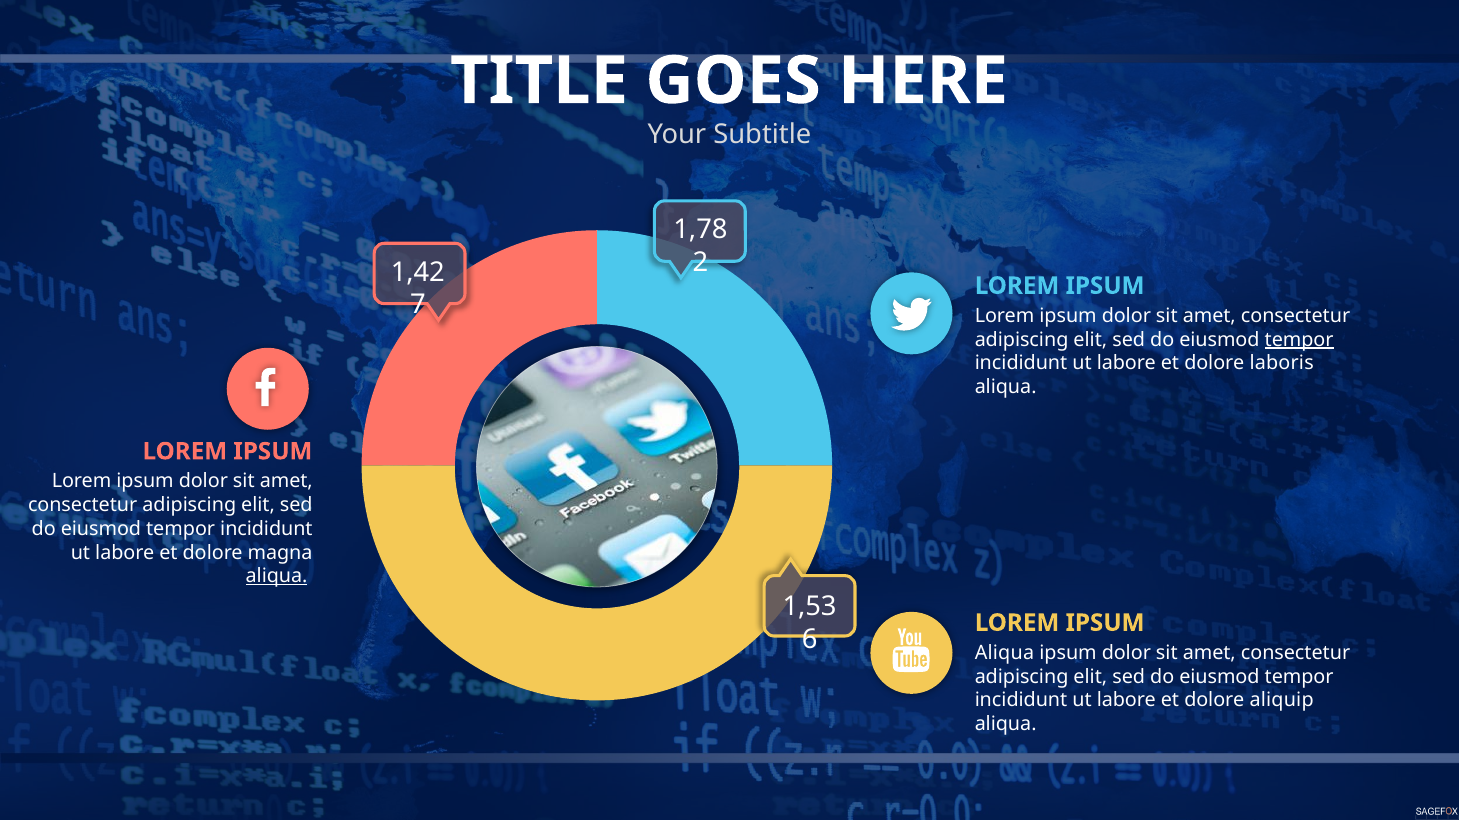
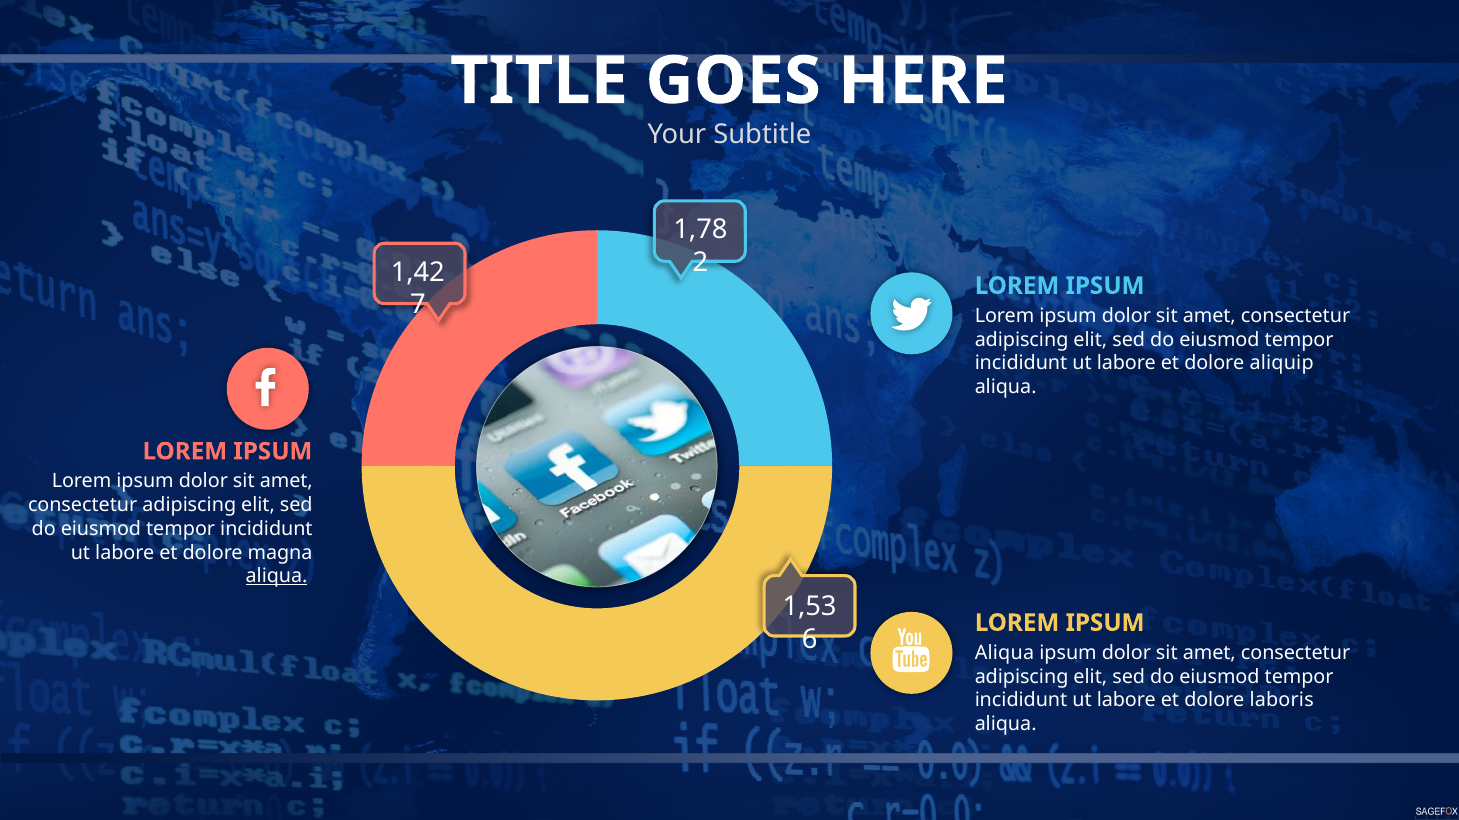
tempor underline: present -> none (1299, 340)
laboris: laboris -> aliquip (1282, 364)
aliquip: aliquip -> laboris (1282, 701)
